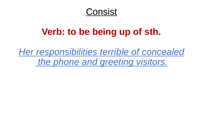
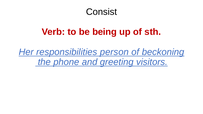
Consist underline: present -> none (101, 12)
terrible: terrible -> person (114, 52)
concealed: concealed -> beckoning (163, 52)
